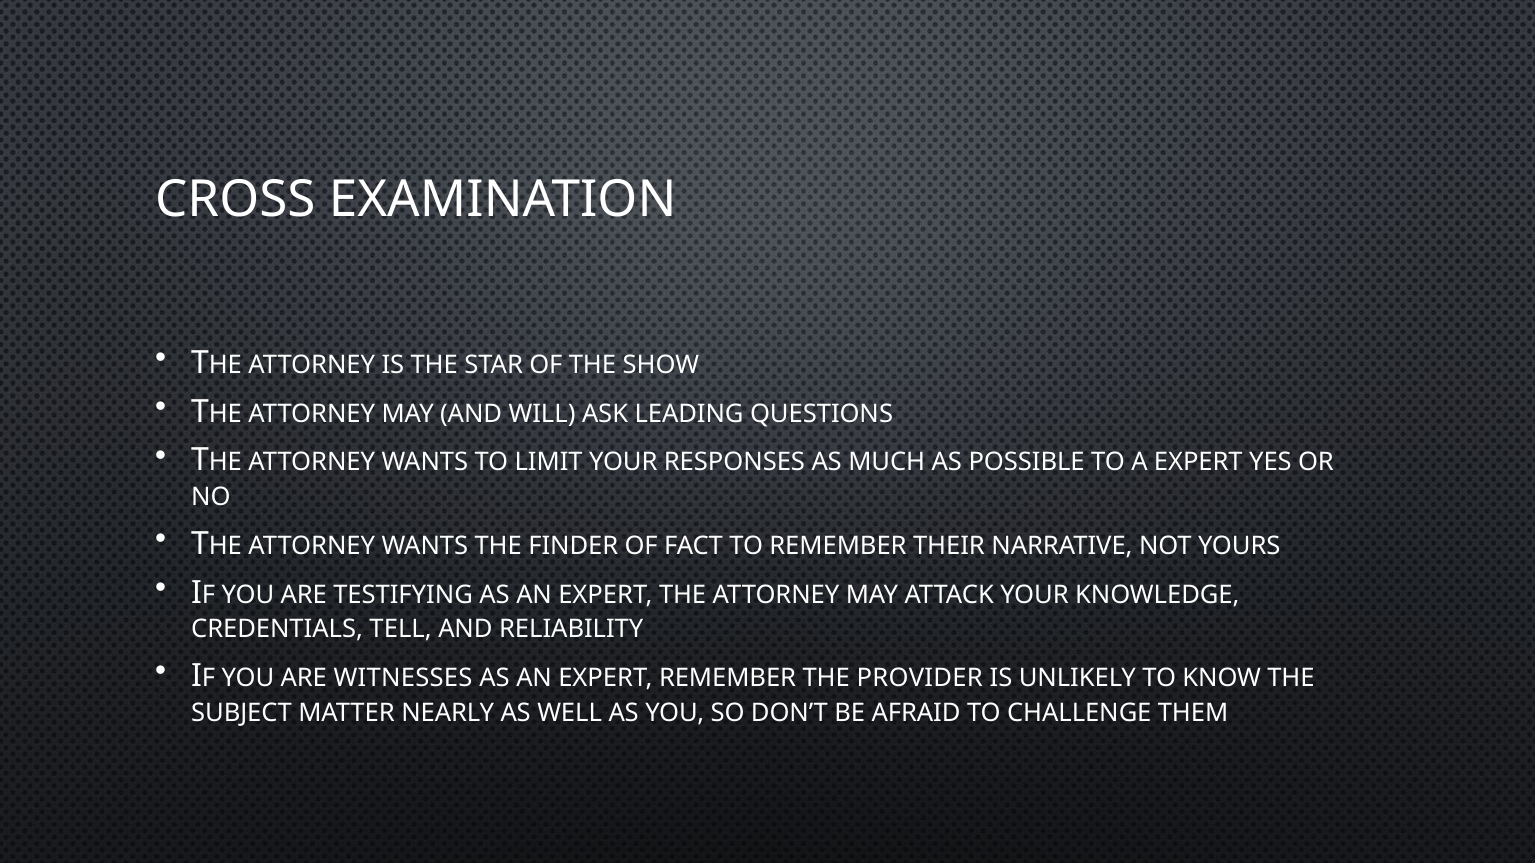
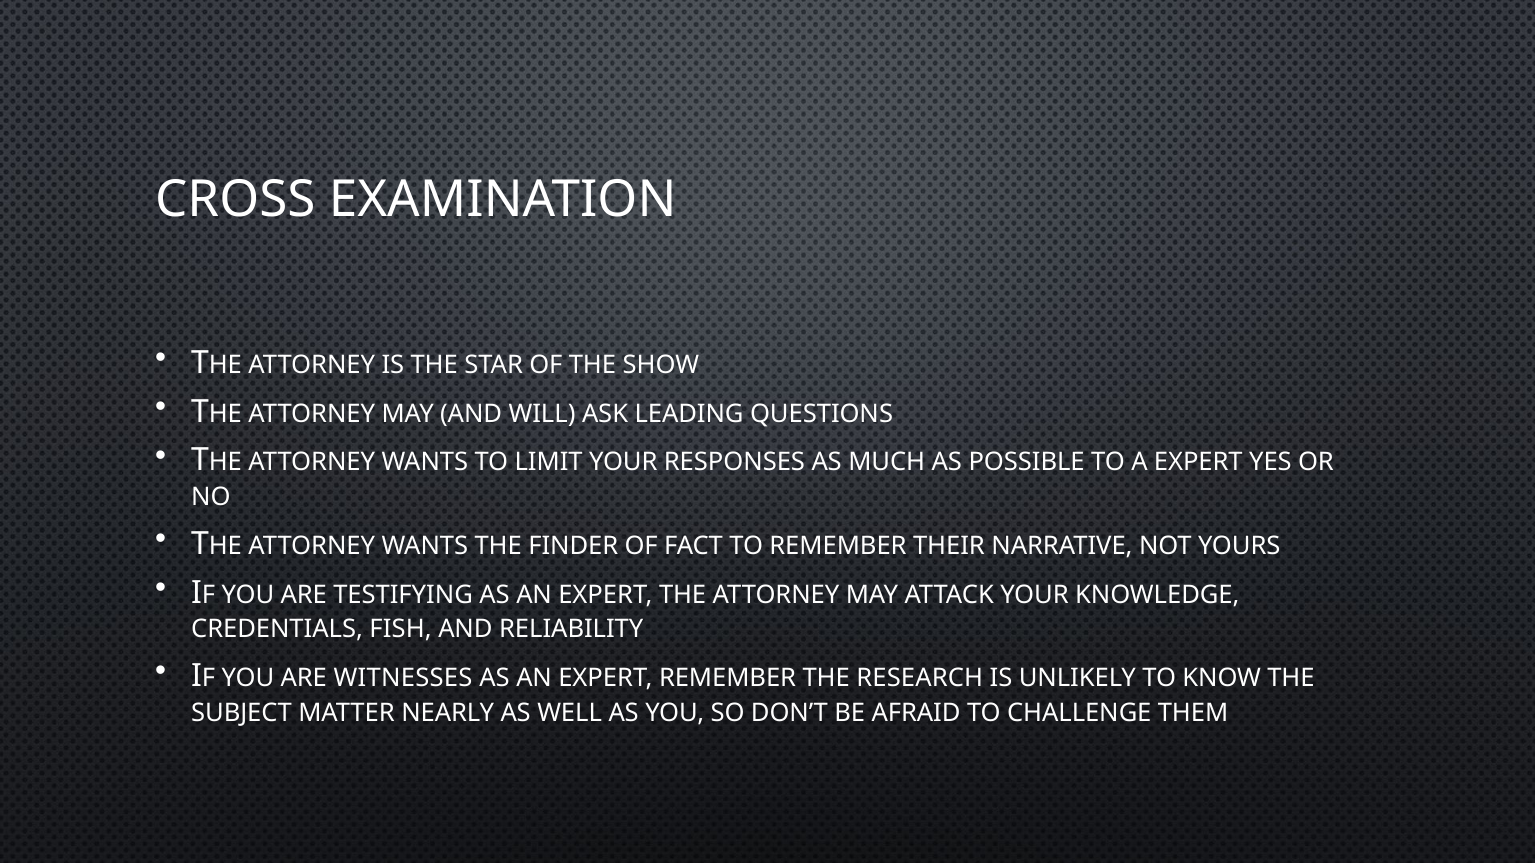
TELL: TELL -> FISH (401, 630)
PROVIDER: PROVIDER -> RESEARCH (920, 678)
